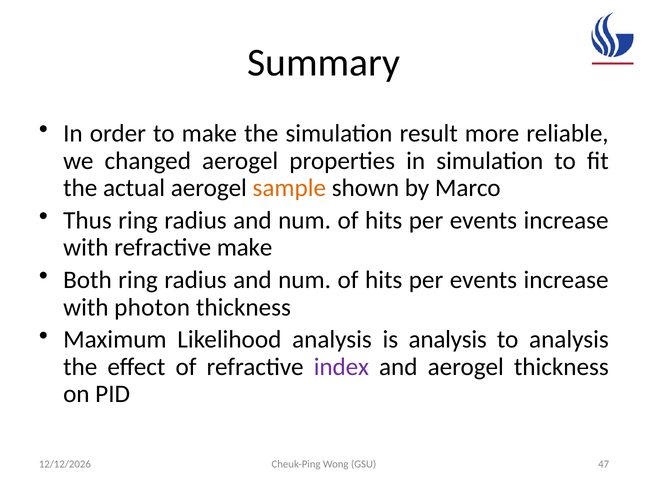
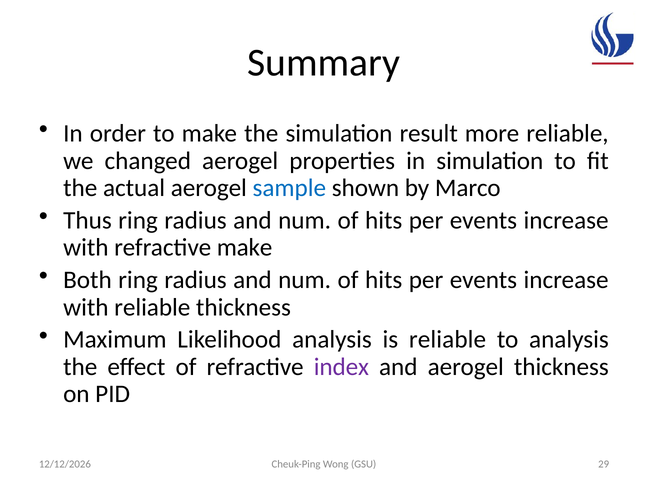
sample colour: orange -> blue (289, 188)
with photon: photon -> reliable (152, 307)
is analysis: analysis -> reliable (448, 340)
47: 47 -> 29 (604, 464)
